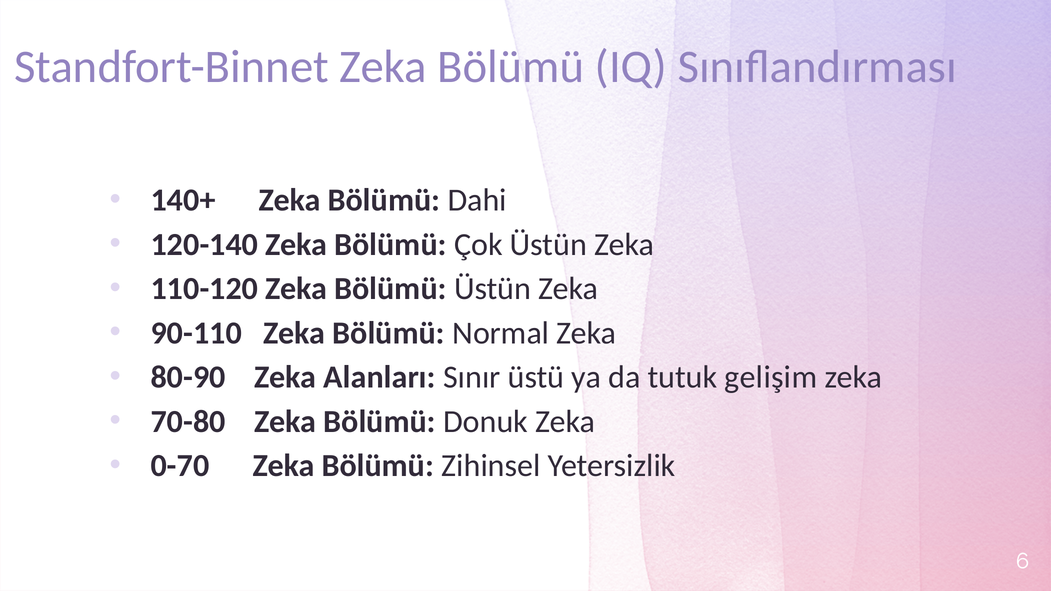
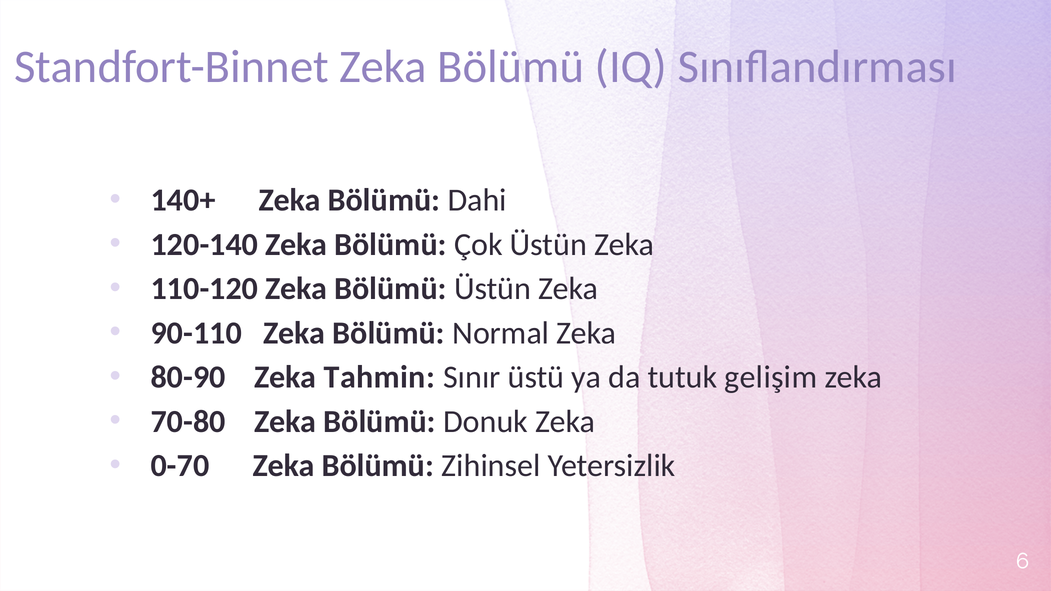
Alanları: Alanları -> Tahmin (379, 377)
